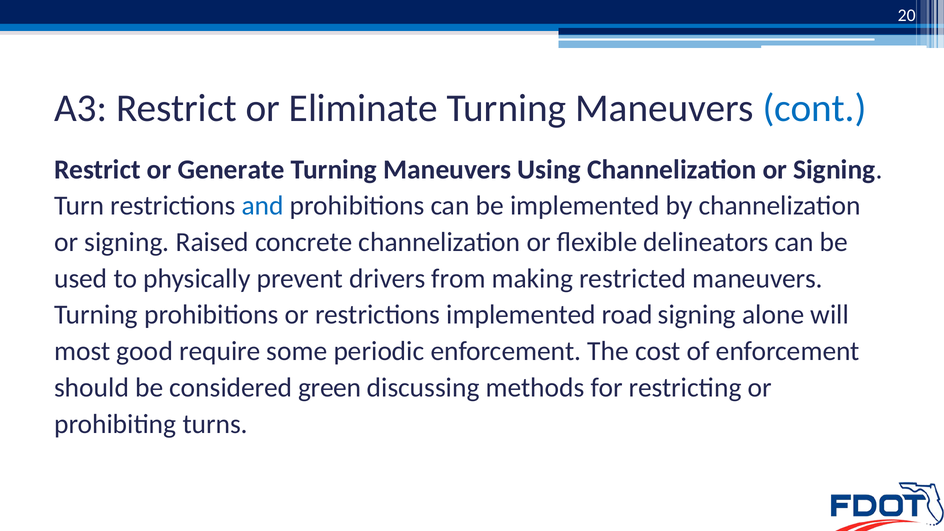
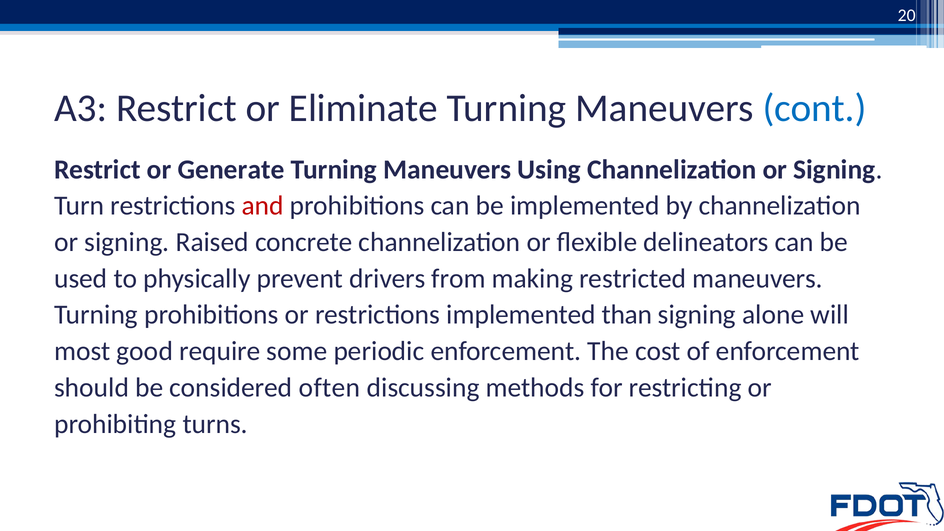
and colour: blue -> red (263, 206)
road: road -> than (627, 315)
green: green -> often (329, 388)
